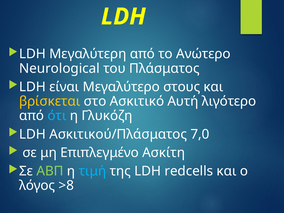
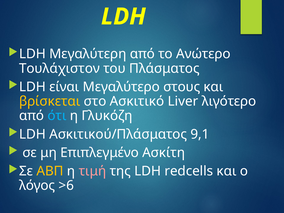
Neurological: Neurological -> Τουλάχιστον (59, 68)
Αυτή: Αυτή -> Liver (183, 101)
7,0: 7,0 -> 9,1 (200, 134)
ΑΒΠ colour: light green -> yellow (50, 171)
τιμή colour: light blue -> pink (92, 171)
>8: >8 -> >6 (66, 186)
